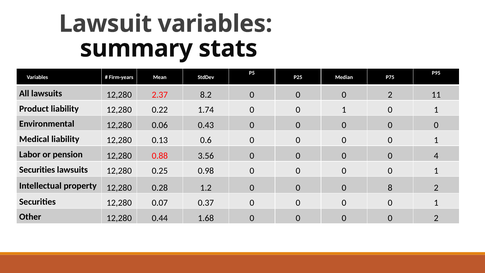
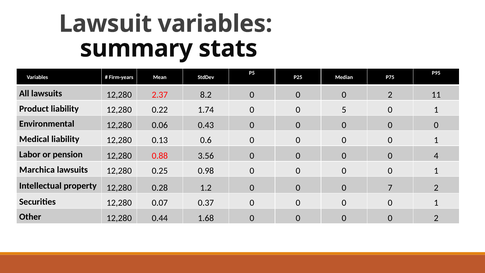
1.74 0 0 1: 1 -> 5 (344, 110)
Securities: Securities -> Marchica (37, 170)
8: 8 -> 7 (390, 188)
